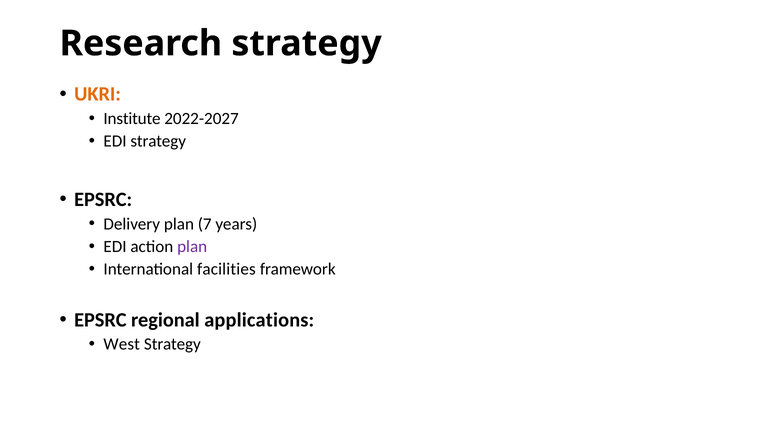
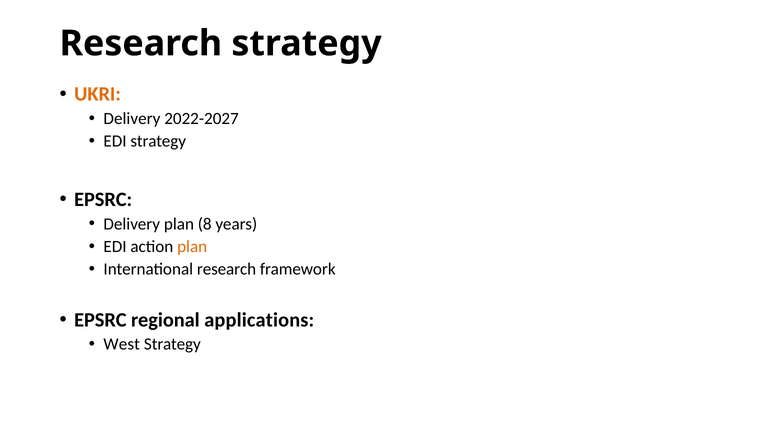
Institute: Institute -> Delivery (132, 118)
7: 7 -> 8 (205, 224)
plan colour: purple -> orange (192, 246)
International facilities: facilities -> research (227, 269)
